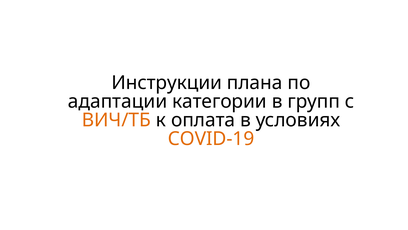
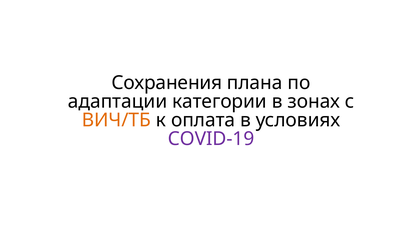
Инструкции: Инструкции -> Сохранения (167, 83)
групп: групп -> зонах (314, 101)
COVID-19 colour: orange -> purple (211, 139)
